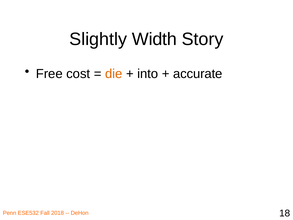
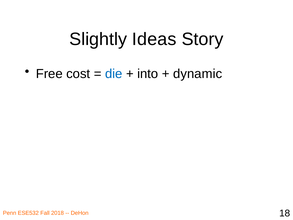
Width: Width -> Ideas (154, 39)
die colour: orange -> blue (114, 74)
accurate: accurate -> dynamic (198, 74)
